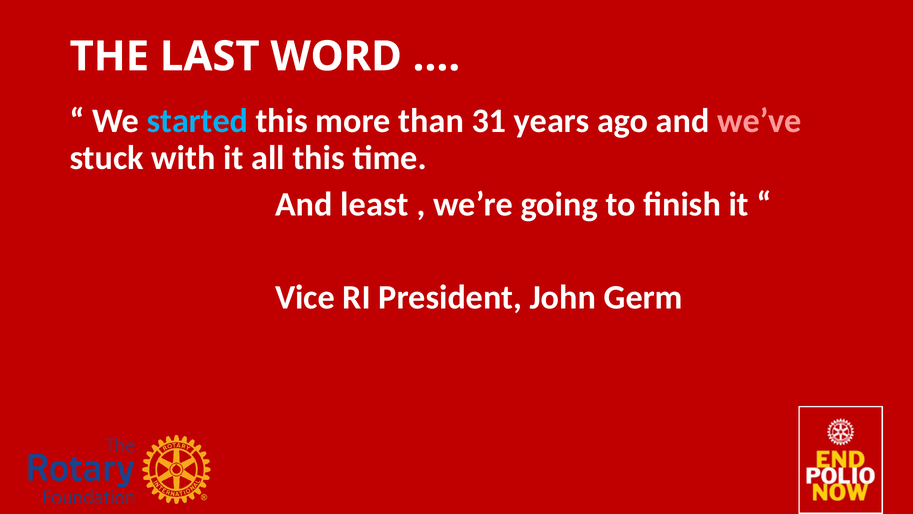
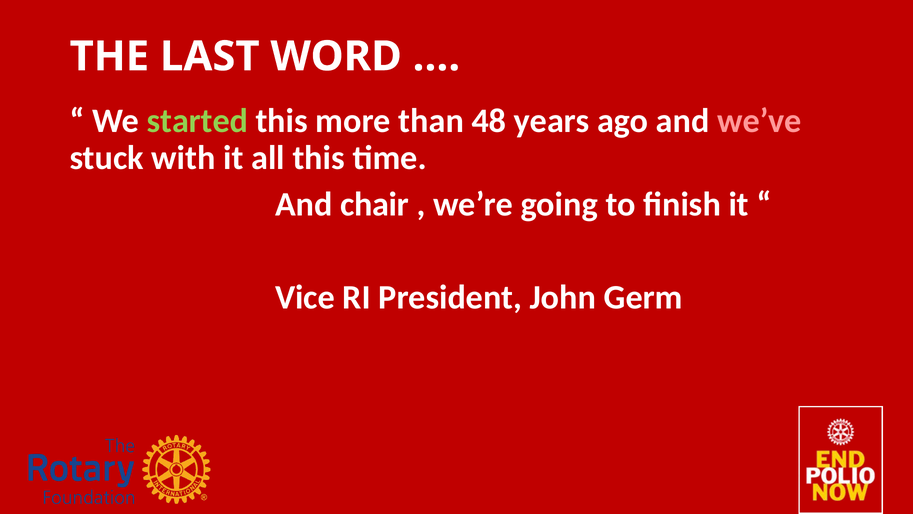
started colour: light blue -> light green (197, 121)
31: 31 -> 48 (489, 121)
least: least -> chair (375, 204)
